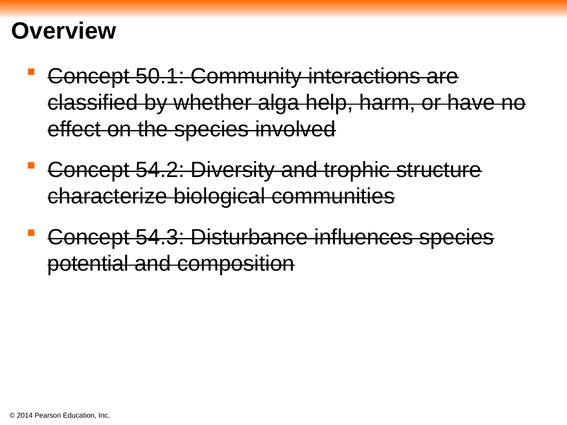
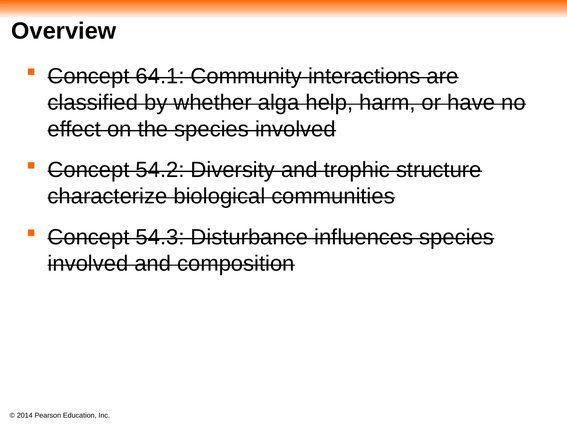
50.1: 50.1 -> 64.1 (160, 76)
potential: potential -> involved (88, 264)
